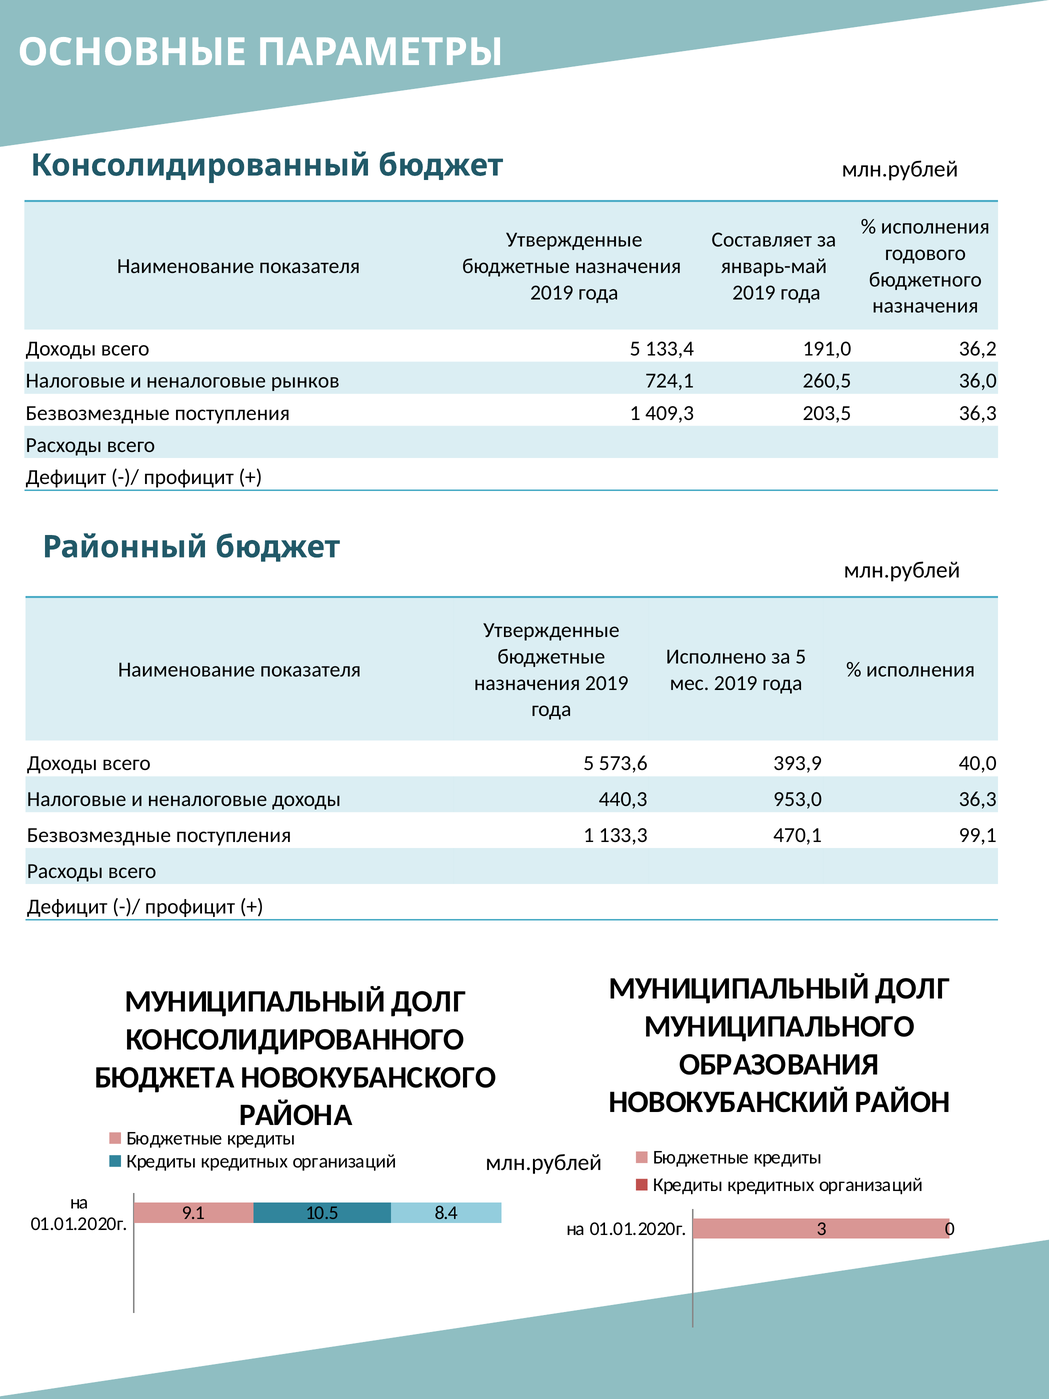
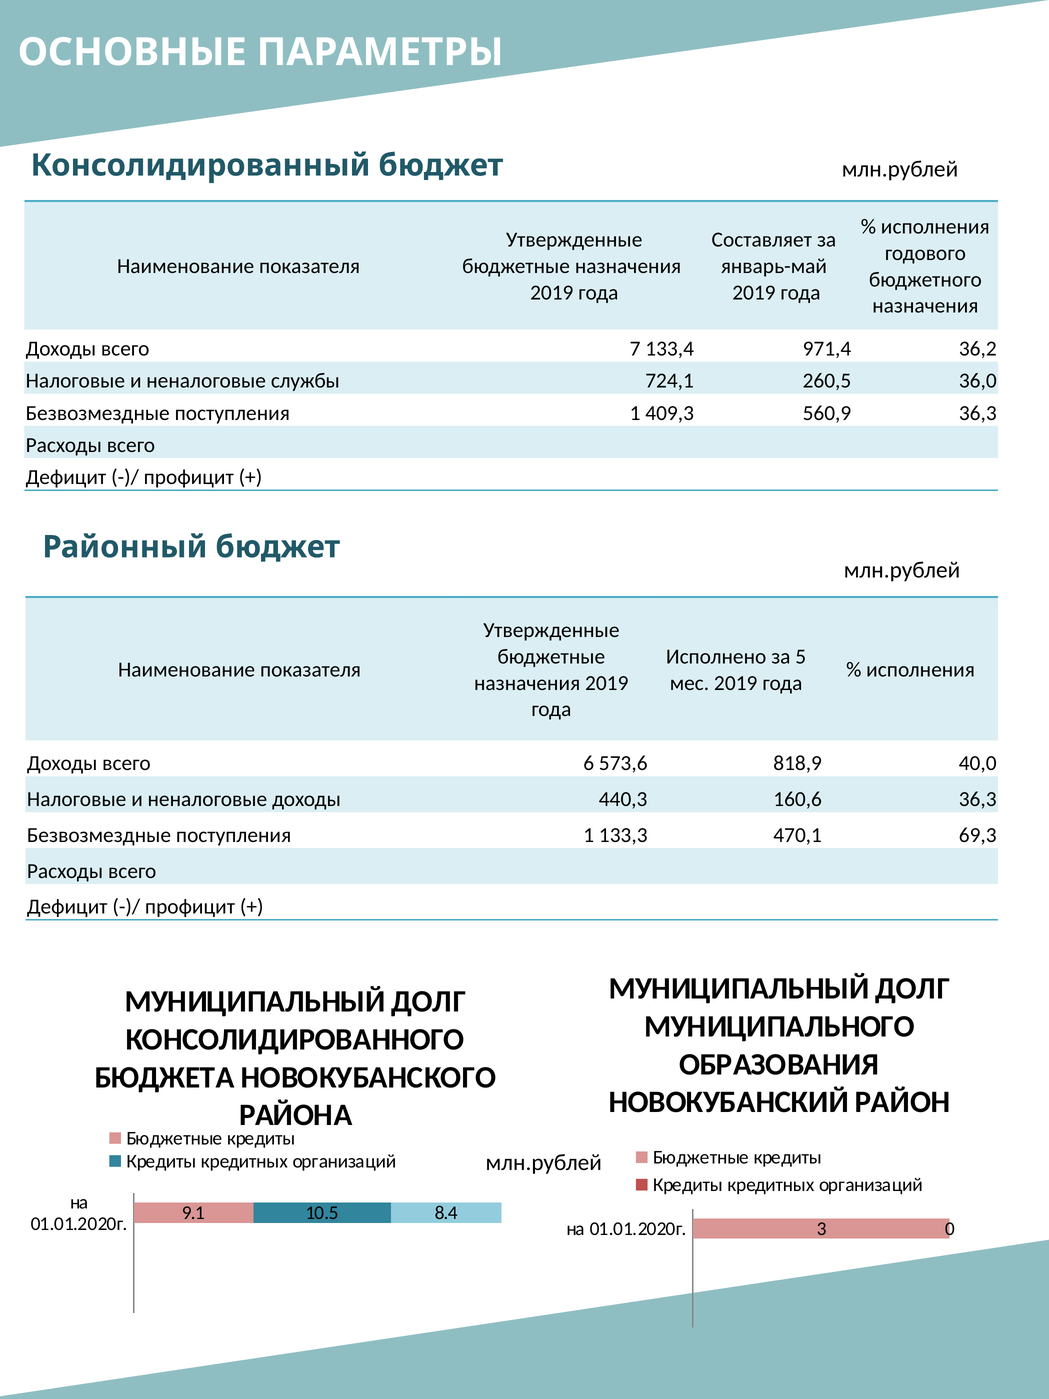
5: 5 -> 7 (635, 349)
191,0: 191,0 -> 971,4 (827, 349)
рынков: рынков -> службы (305, 381)
203,5: 203,5 -> 560,9 (827, 413)
5: 5 -> 6 (589, 763)
393,9: 393,9 -> 818,9 (798, 763)
953,0: 953,0 -> 160,6 (798, 799)
99,1: 99,1 -> 69,3 (978, 835)
